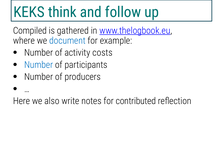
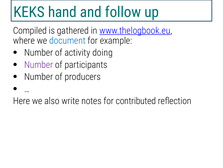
think: think -> hand (62, 12)
costs: costs -> doing (103, 53)
Number colour: blue -> purple (39, 65)
